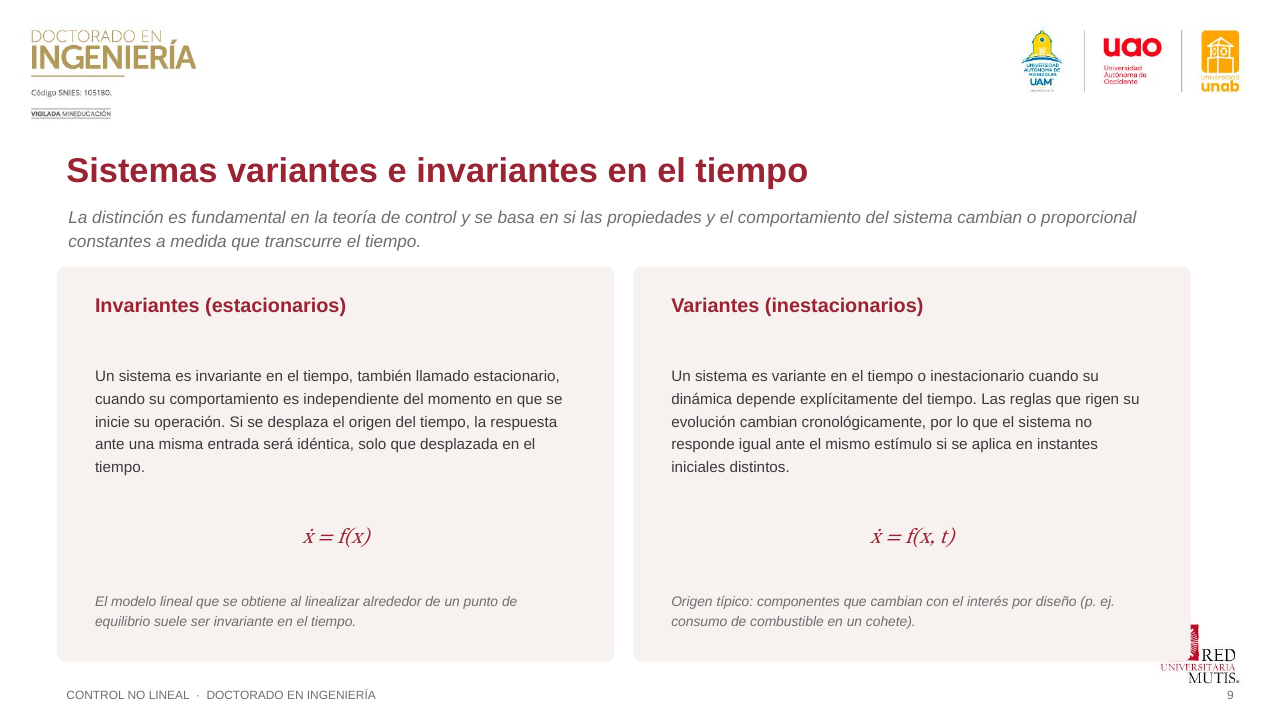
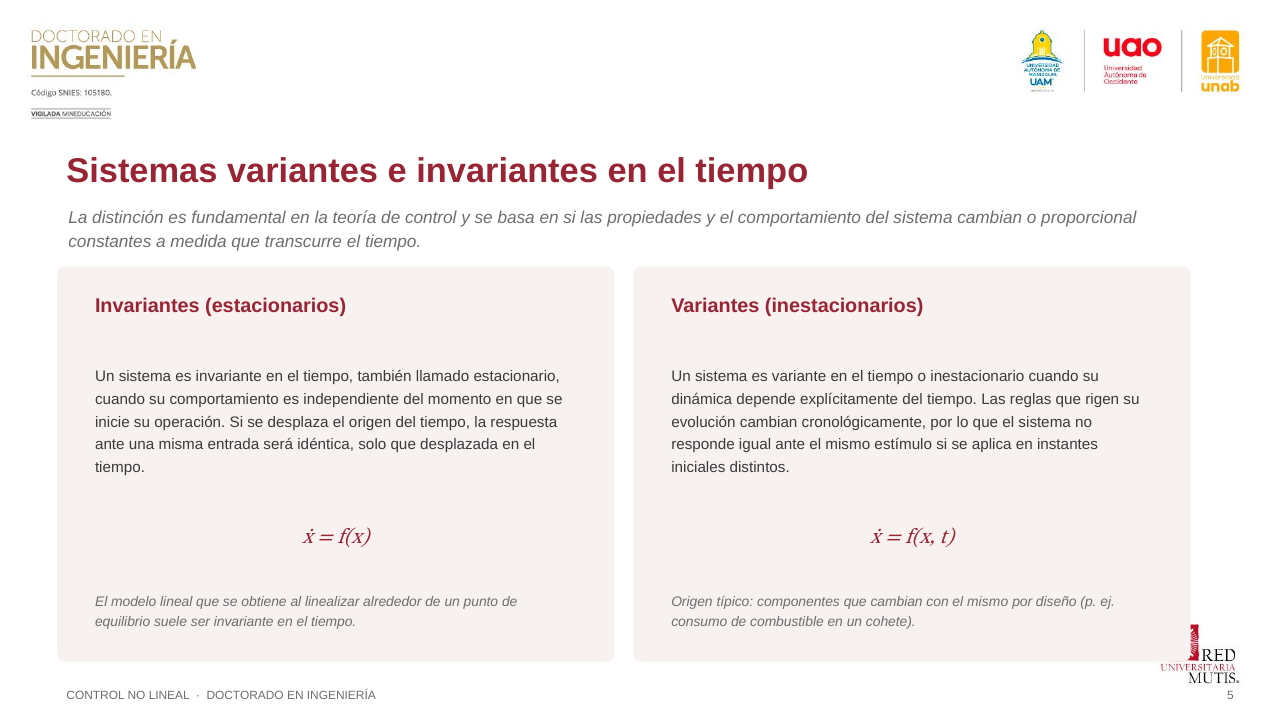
con el interés: interés -> mismo (988, 602)
9: 9 -> 5 (1230, 696)
